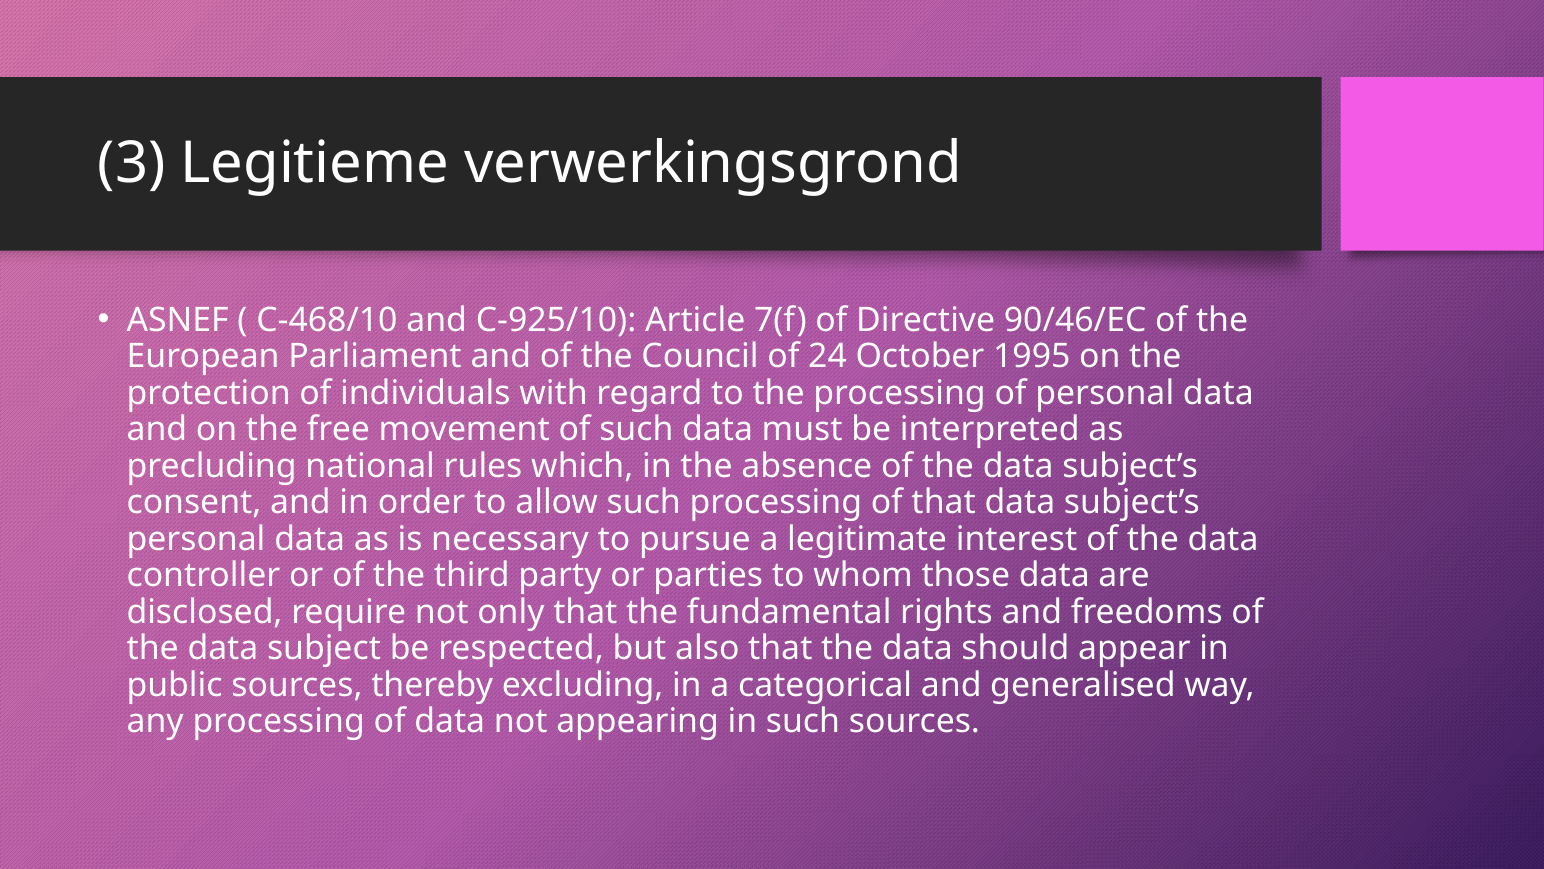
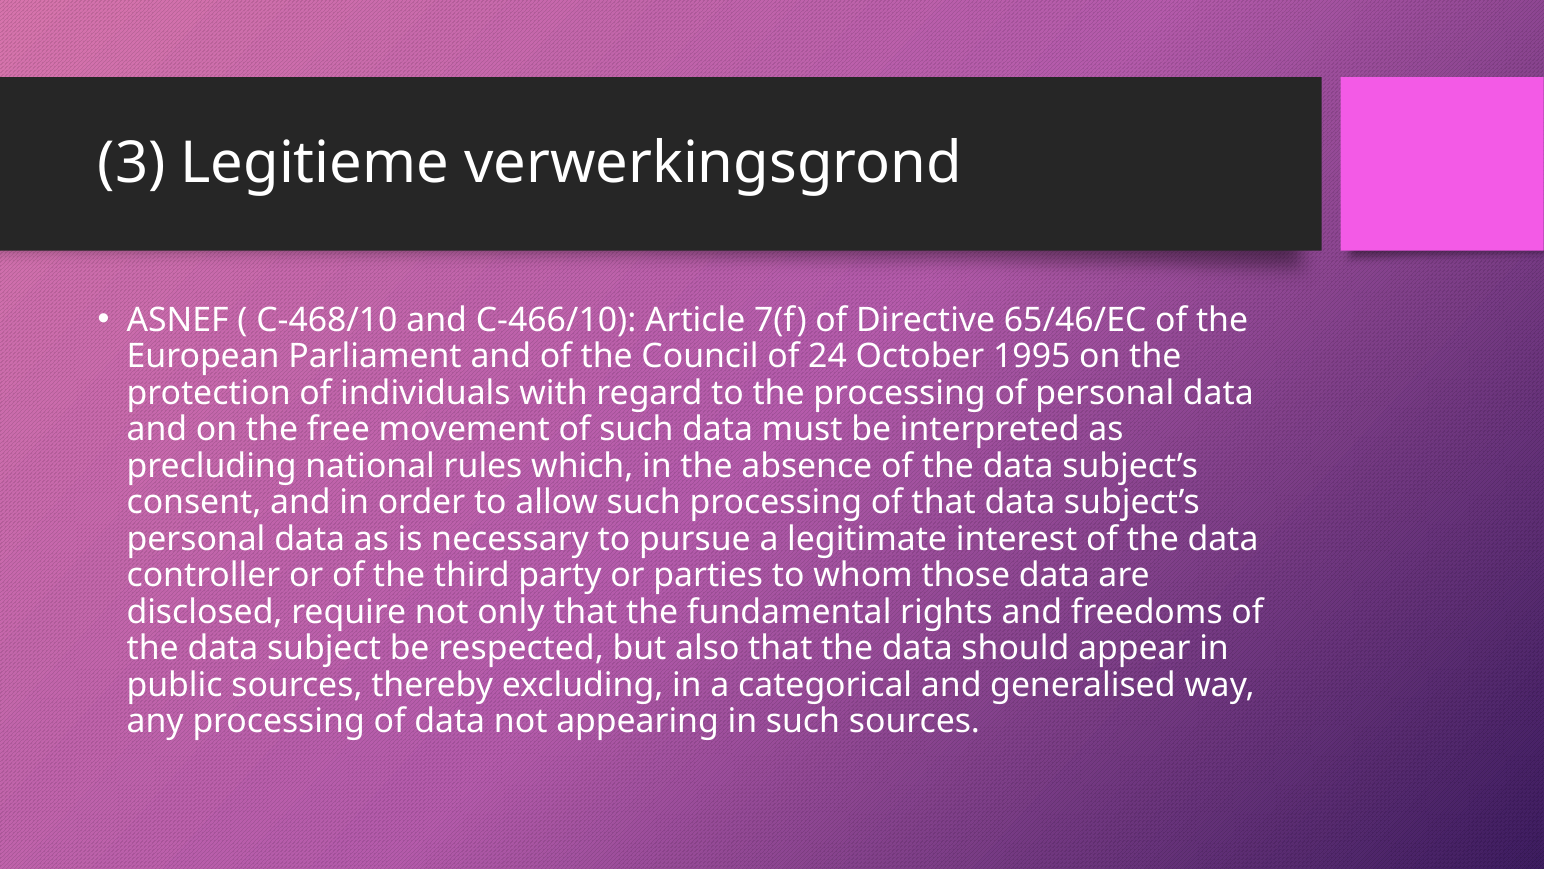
C-925/10: C-925/10 -> C-466/10 (556, 320)
90/46/EC: 90/46/EC -> 65/46/EC (1075, 320)
